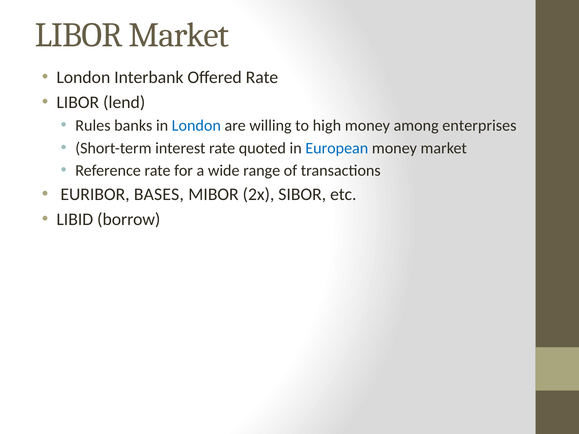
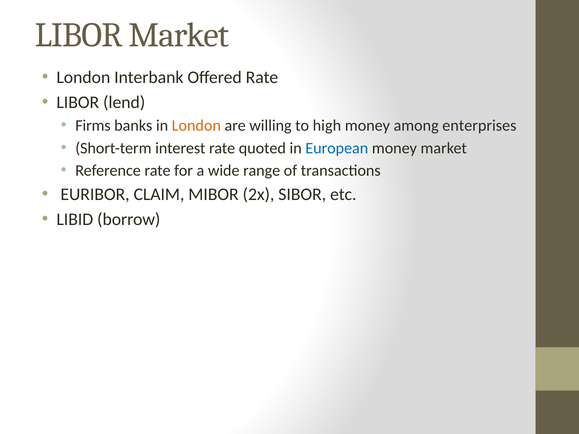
Rules: Rules -> Firms (93, 126)
London colour: blue -> orange (196, 126)
BASES: BASES -> CLAIM (159, 195)
